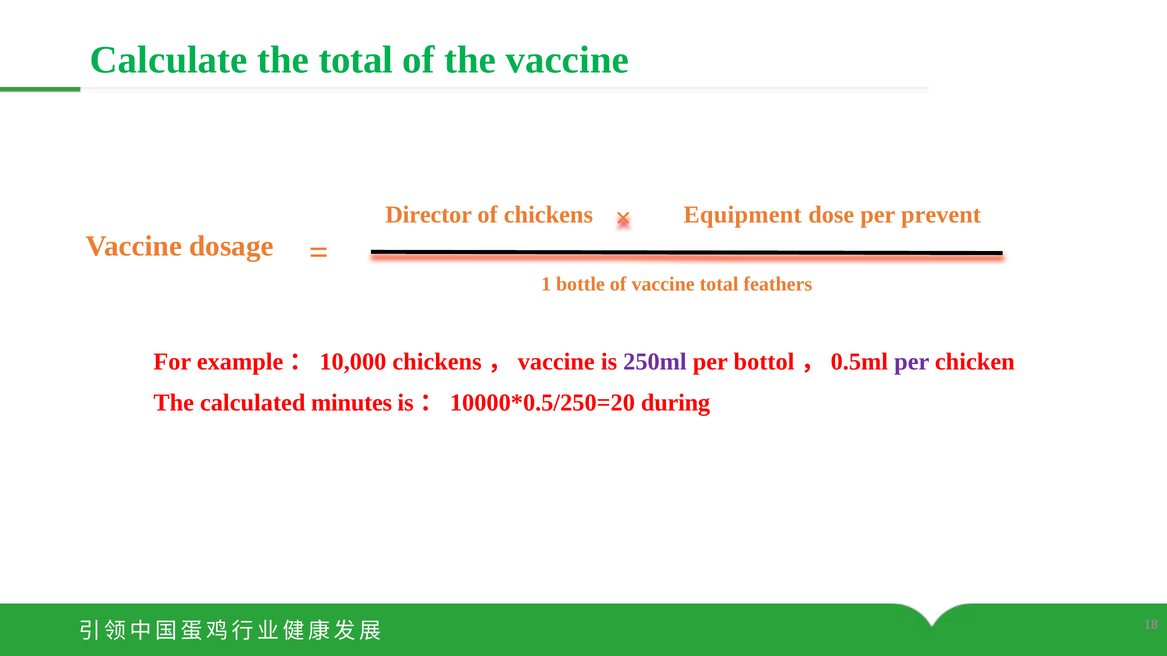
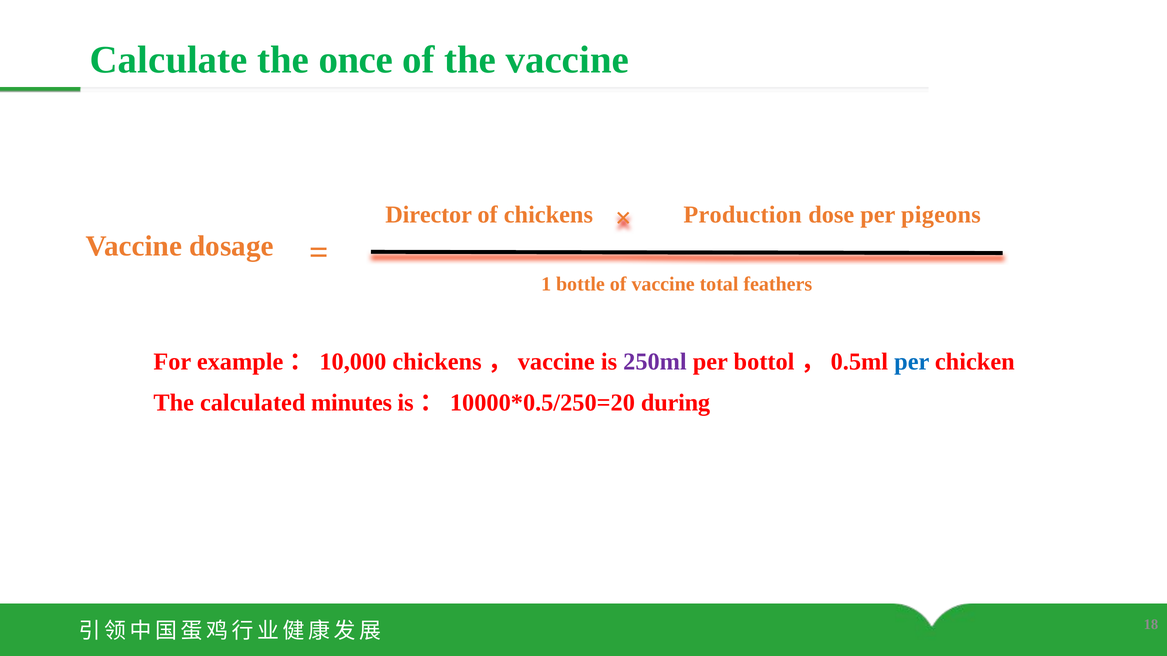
the total: total -> once (356, 60)
Equipment: Equipment -> Production (743, 215)
prevent: prevent -> pigeons (941, 215)
per colour: purple -> blue (912, 362)
